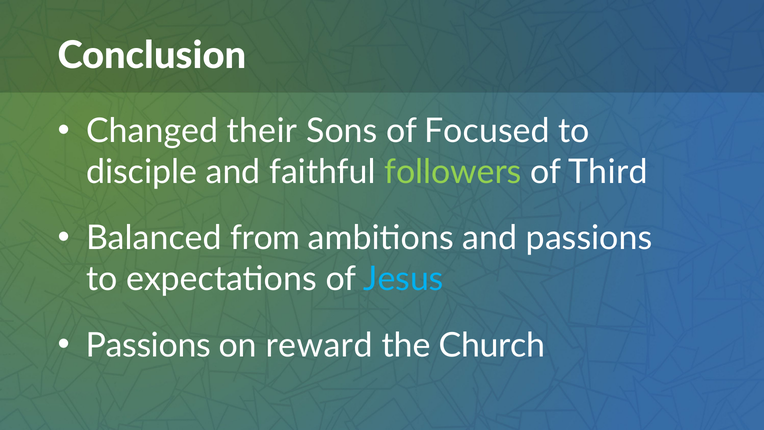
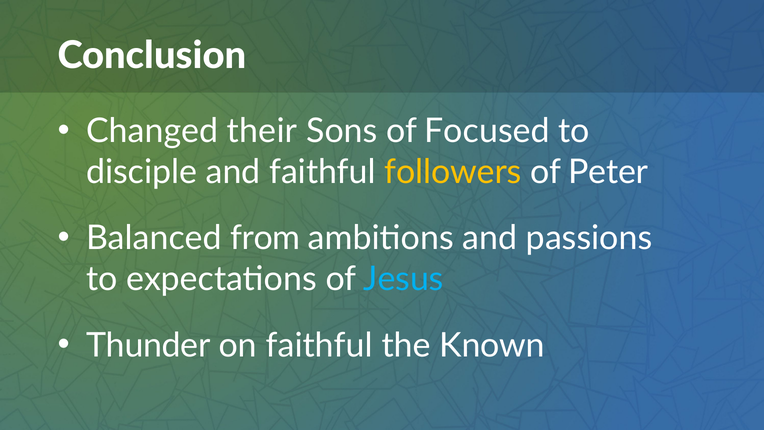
followers colour: light green -> yellow (453, 172)
Third: Third -> Peter (608, 172)
Passions: Passions -> Thunder (148, 345)
on reward: reward -> faithful (319, 345)
Church: Church -> Known (492, 345)
